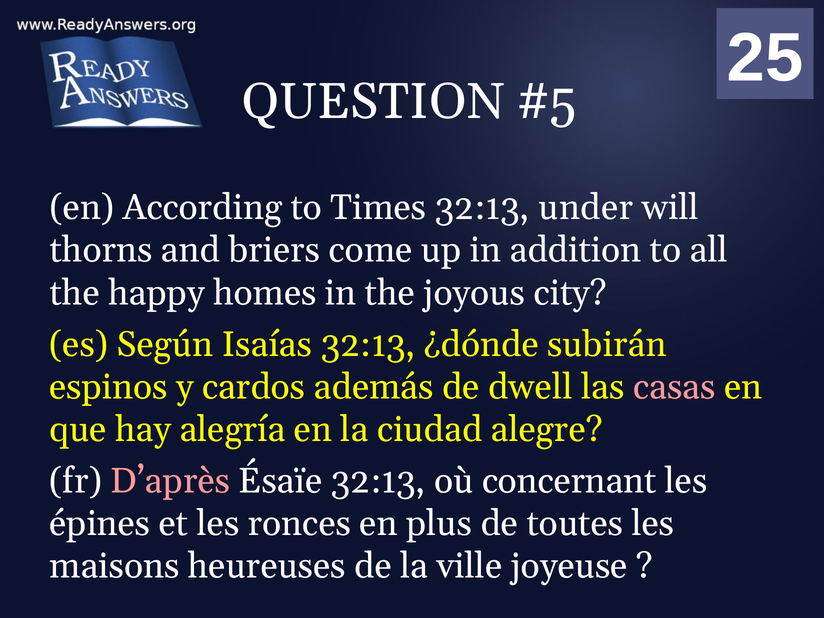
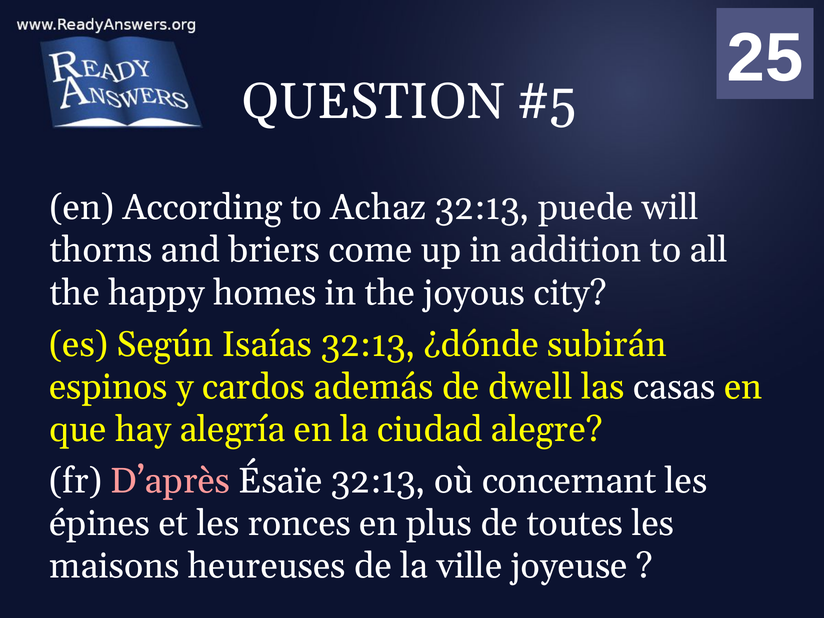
Times: Times -> Achaz (378, 208)
under: under -> puede (586, 208)
casas colour: pink -> white (674, 387)
